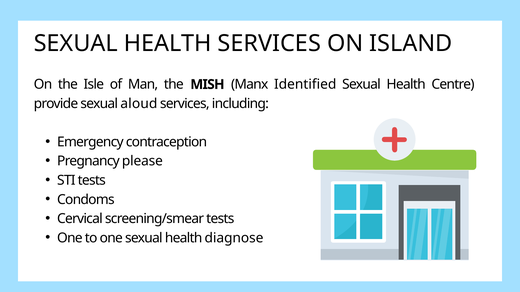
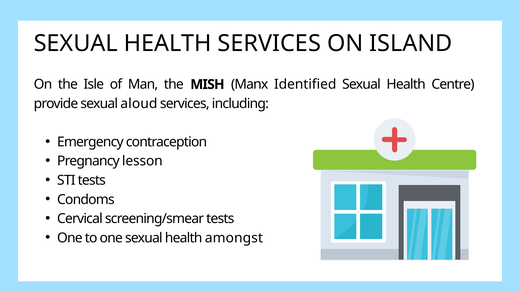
please: please -> lesson (142, 161)
diagnose: diagnose -> amongst (234, 238)
